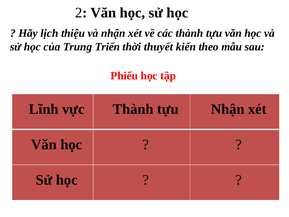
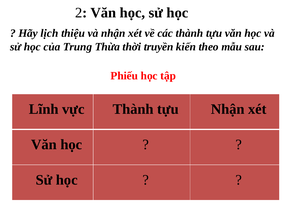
Triển: Triển -> Thừa (107, 47)
thuyết: thuyết -> truyền (159, 47)
